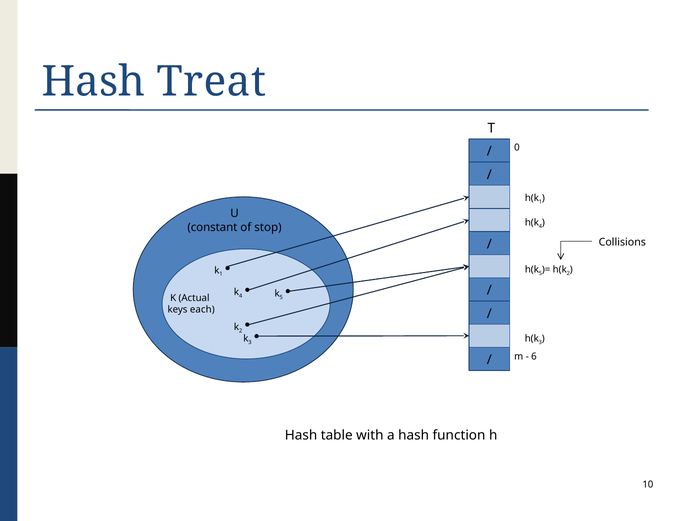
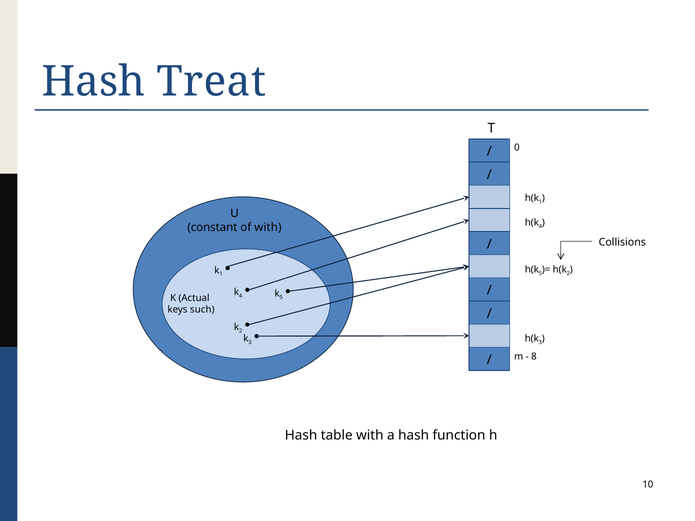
of stop: stop -> with (268, 227)
each: each -> such (202, 310)
6: 6 -> 8 (534, 356)
